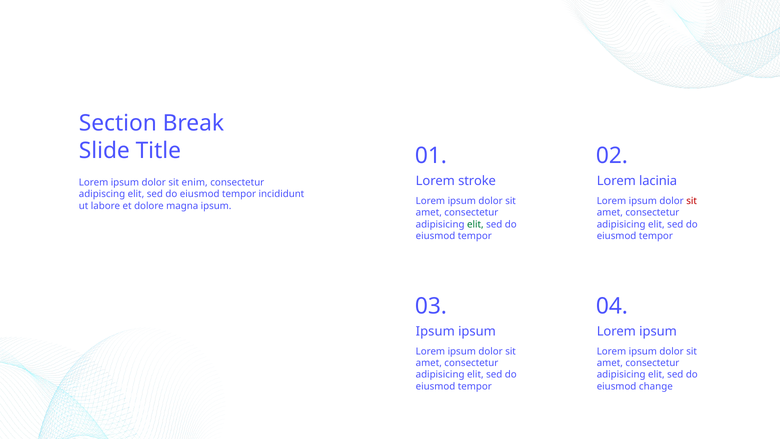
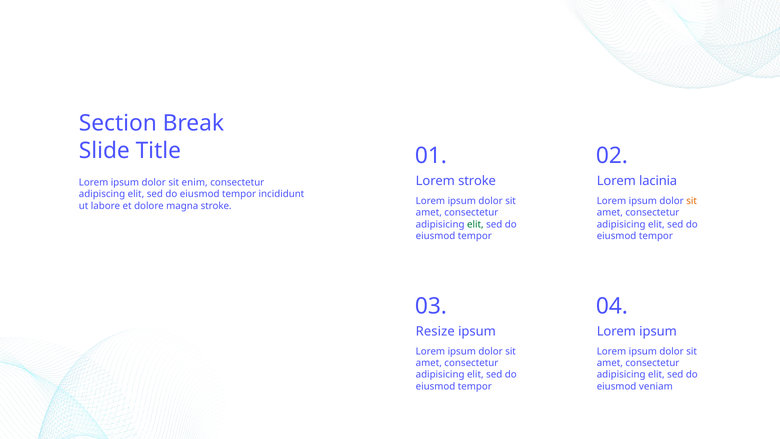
sit colour: red -> orange (692, 201)
magna ipsum: ipsum -> stroke (216, 206)
Ipsum: Ipsum -> Resize (435, 331)
change: change -> veniam (656, 386)
